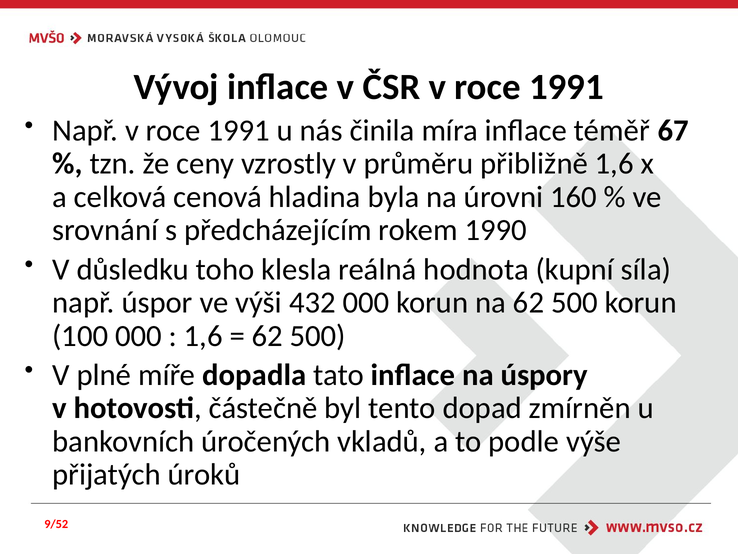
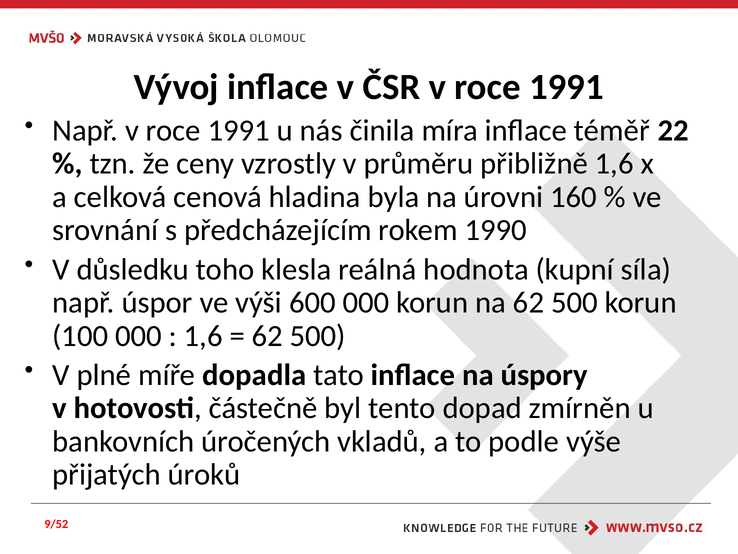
67: 67 -> 22 (673, 130)
432: 432 -> 600 (312, 302)
